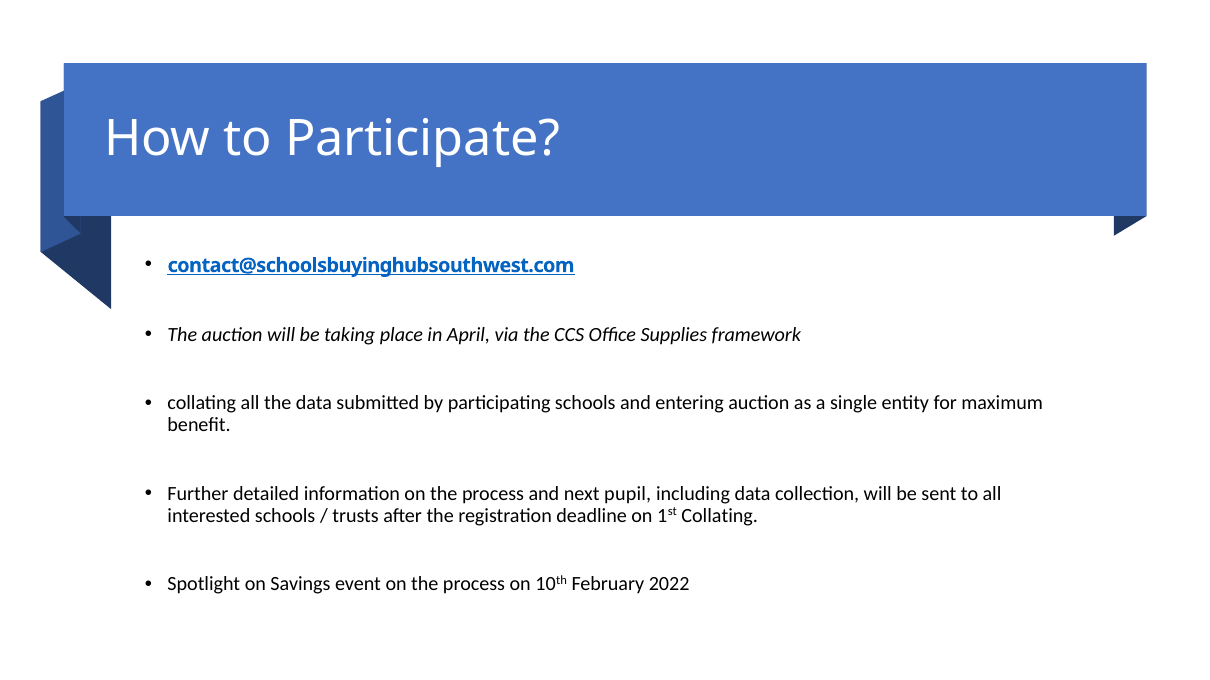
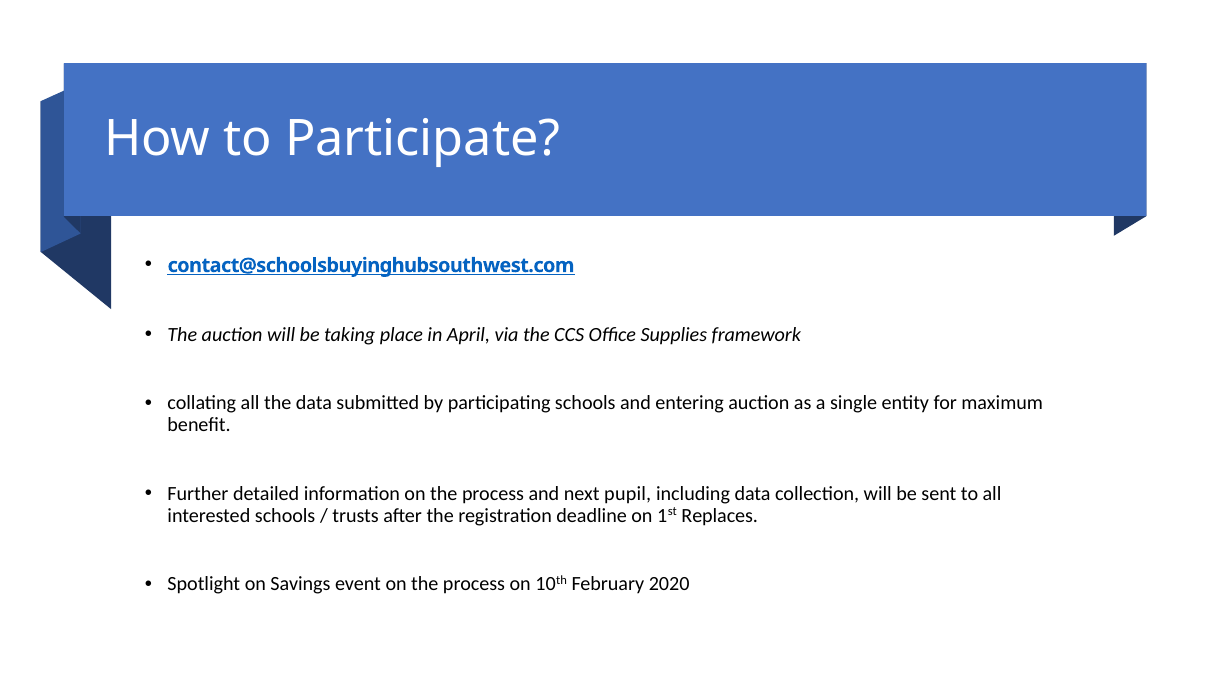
1st Collating: Collating -> Replaces (720, 516)
2022: 2022 -> 2020 (669, 585)
